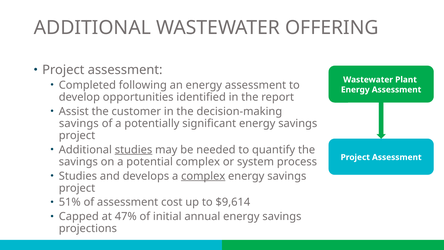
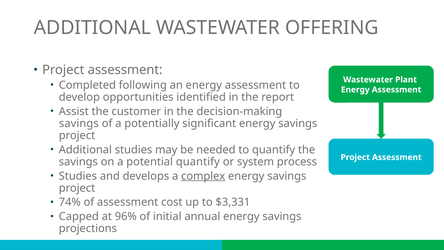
studies underline: present -> none (134, 150)
potential complex: complex -> quantify (198, 162)
51%: 51% -> 74% (70, 202)
$9,614: $9,614 -> $3,331 (233, 202)
47%: 47% -> 96% (126, 216)
